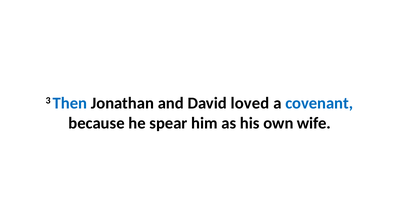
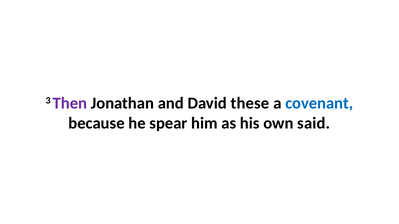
Then colour: blue -> purple (70, 103)
loved: loved -> these (250, 103)
wife: wife -> said (314, 123)
